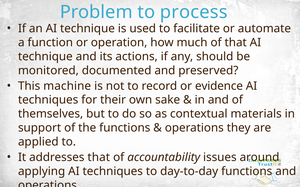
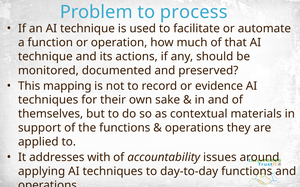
machine: machine -> mapping (67, 86)
addresses that: that -> with (99, 158)
